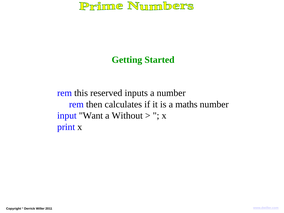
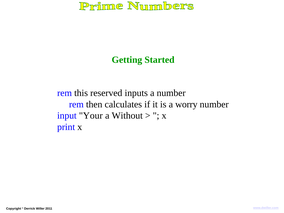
maths: maths -> worry (186, 104)
Want: Want -> Your (91, 116)
